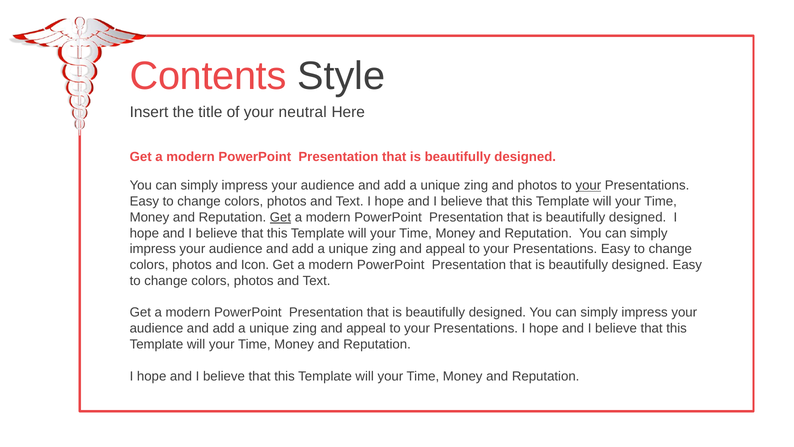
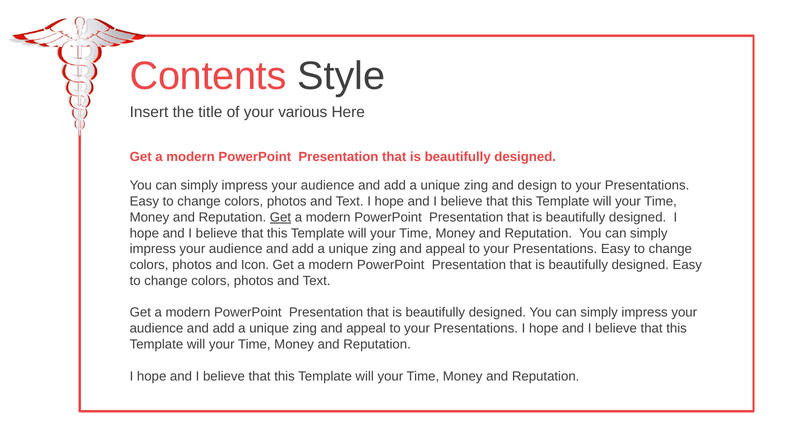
neutral: neutral -> various (303, 112)
and photos: photos -> design (537, 185)
your underline: present -> none (588, 185)
